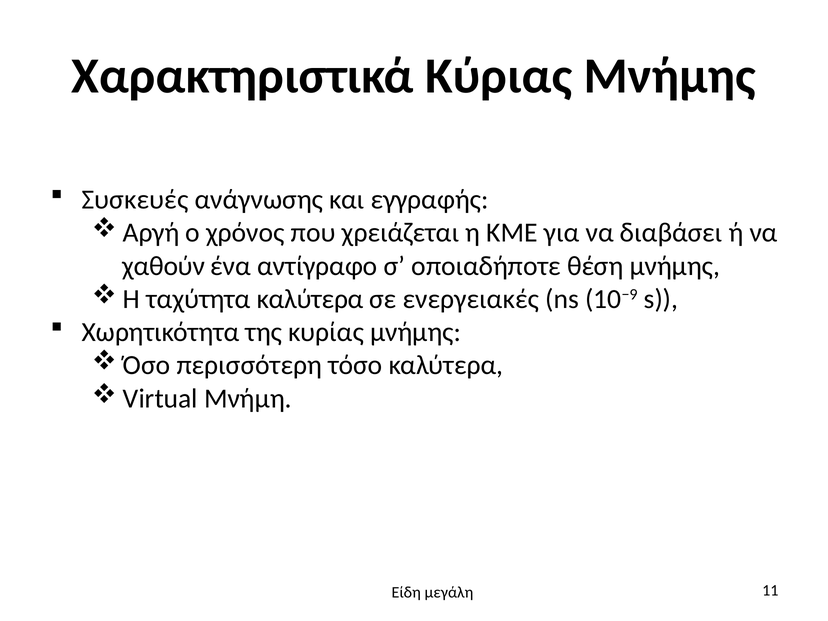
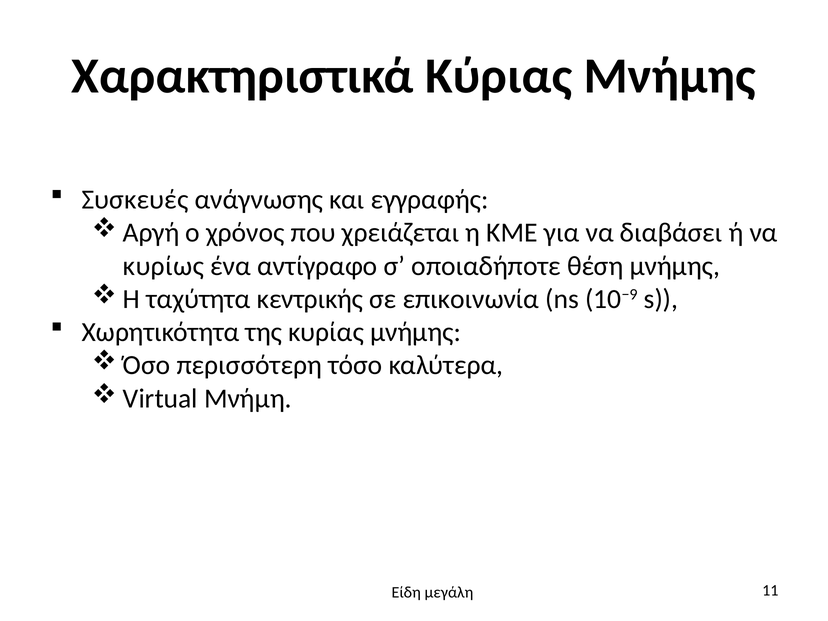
χαθούν: χαθούν -> κυρίως (163, 266)
ταχύτητα καλύτερα: καλύτερα -> κεντρικής (310, 299)
ενεργειακές: ενεργειακές -> επικοινωνία (471, 299)
